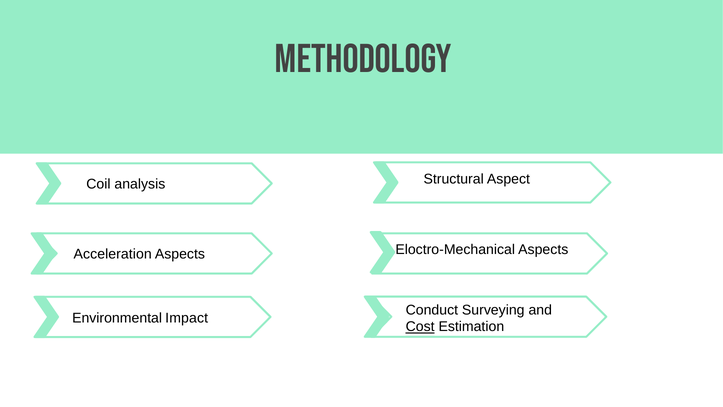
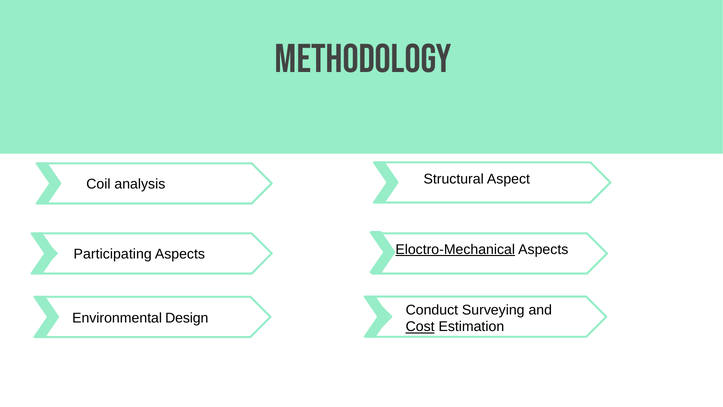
Eloctro-Mechanical underline: none -> present (455, 249)
Acceleration: Acceleration -> Participating (113, 254)
Impact: Impact -> Design (187, 318)
